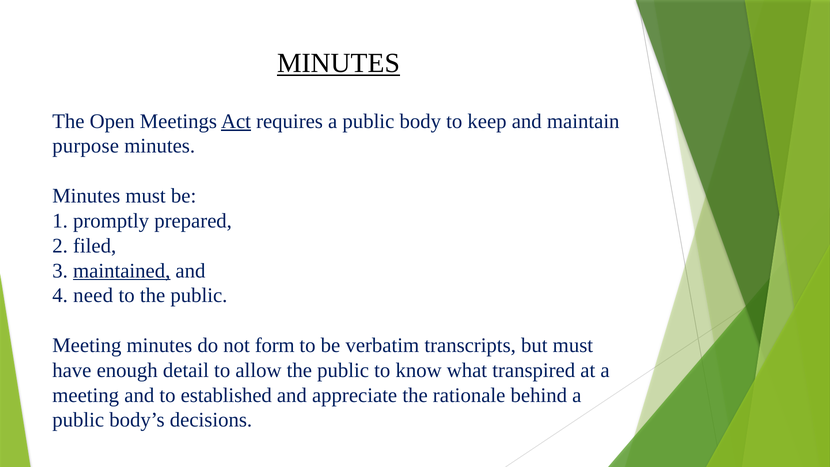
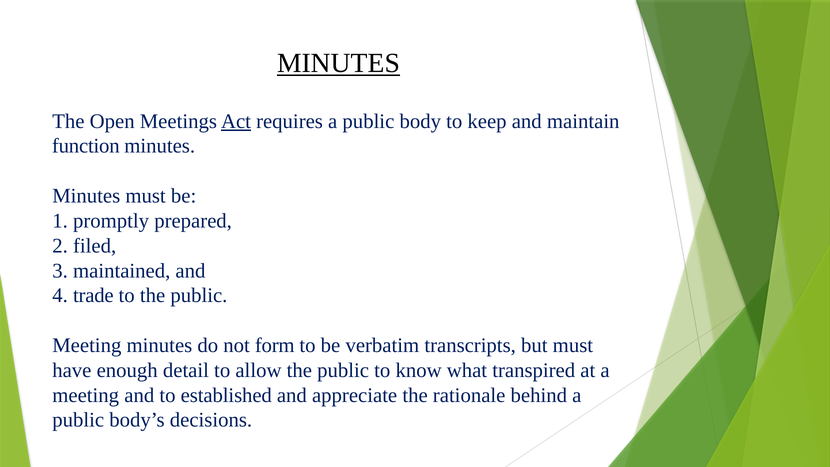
purpose: purpose -> function (86, 146)
maintained underline: present -> none (122, 271)
need: need -> trade (93, 295)
